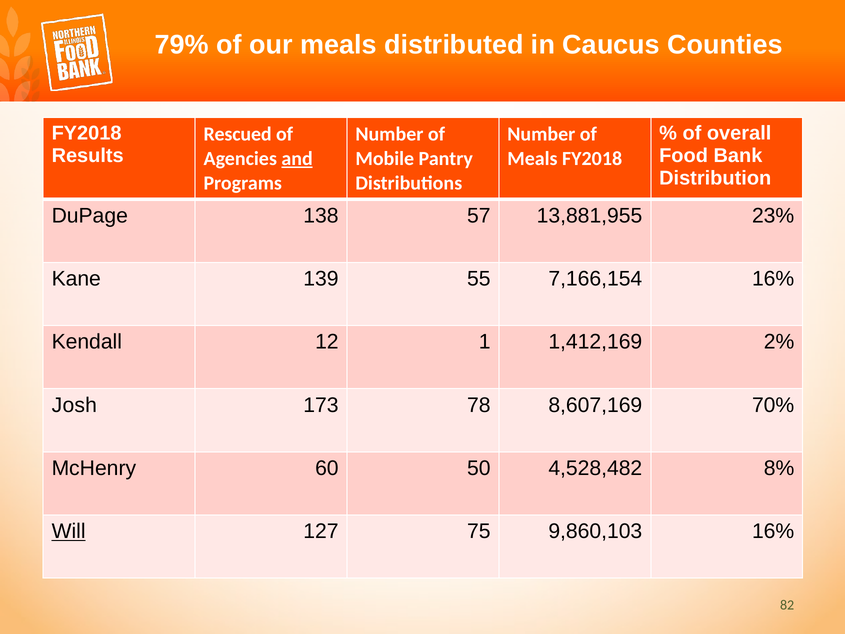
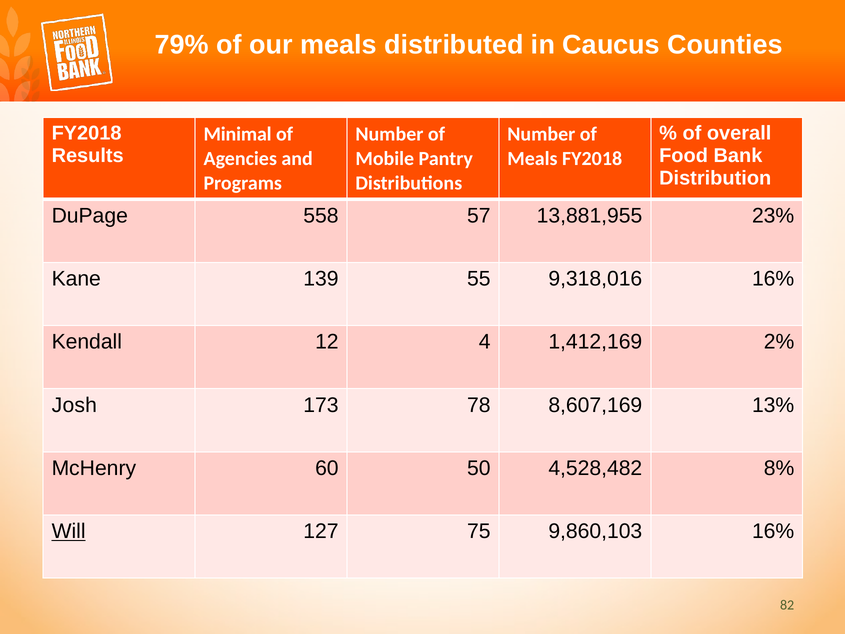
Rescued: Rescued -> Minimal (238, 134)
and underline: present -> none (297, 159)
138: 138 -> 558 (321, 216)
7,166,154: 7,166,154 -> 9,318,016 (595, 279)
1: 1 -> 4 (485, 342)
70%: 70% -> 13% (773, 405)
